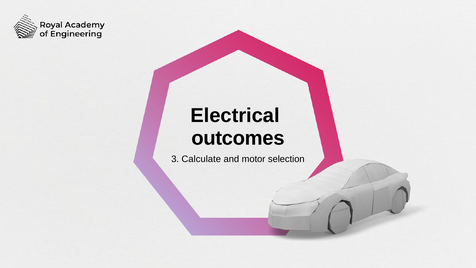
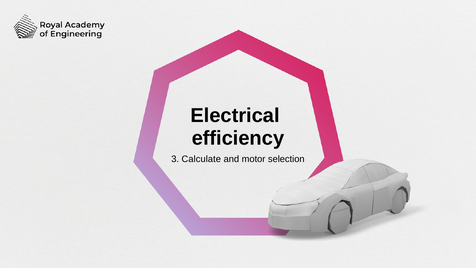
outcomes: outcomes -> efficiency (238, 138)
